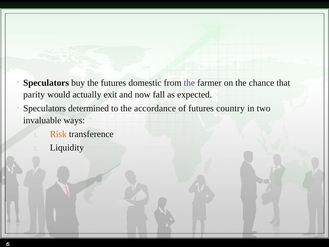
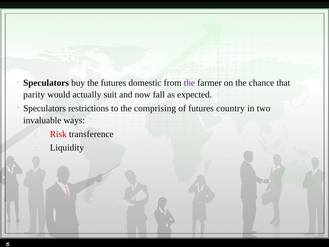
exit: exit -> suit (110, 95)
determined: determined -> restrictions (88, 108)
accordance: accordance -> comprising (155, 108)
Risk colour: orange -> red (58, 134)
